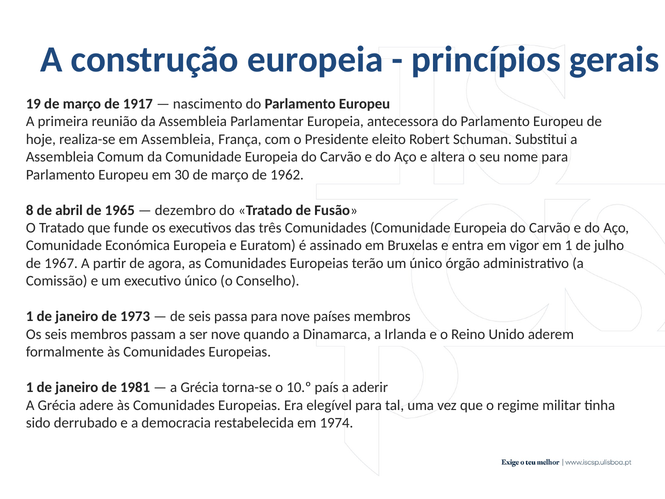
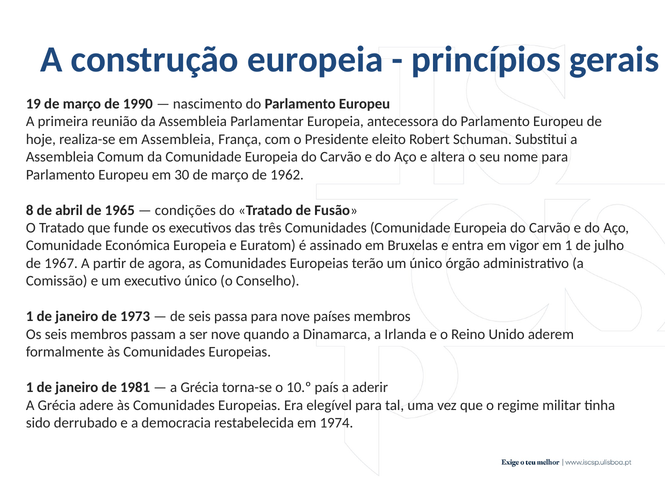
1917: 1917 -> 1990 (138, 104)
dezembro: dezembro -> condições (185, 210)
